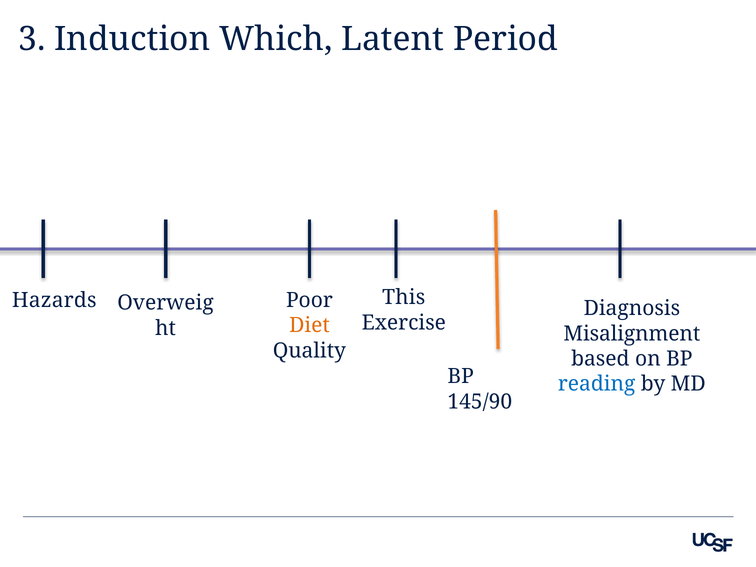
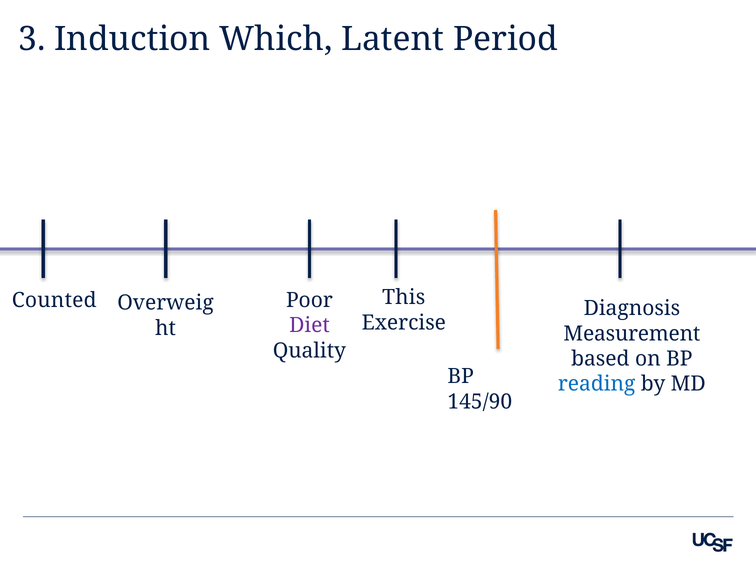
Hazards: Hazards -> Counted (54, 300)
Diet colour: orange -> purple (309, 325)
Misalignment: Misalignment -> Measurement (632, 334)
